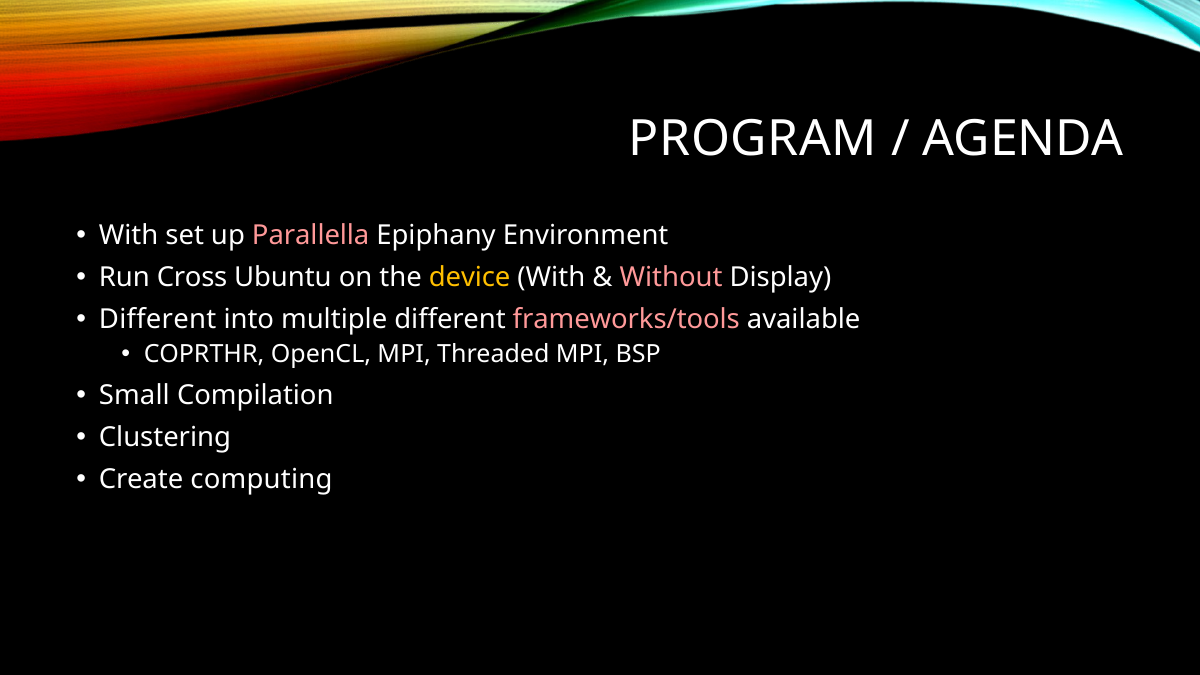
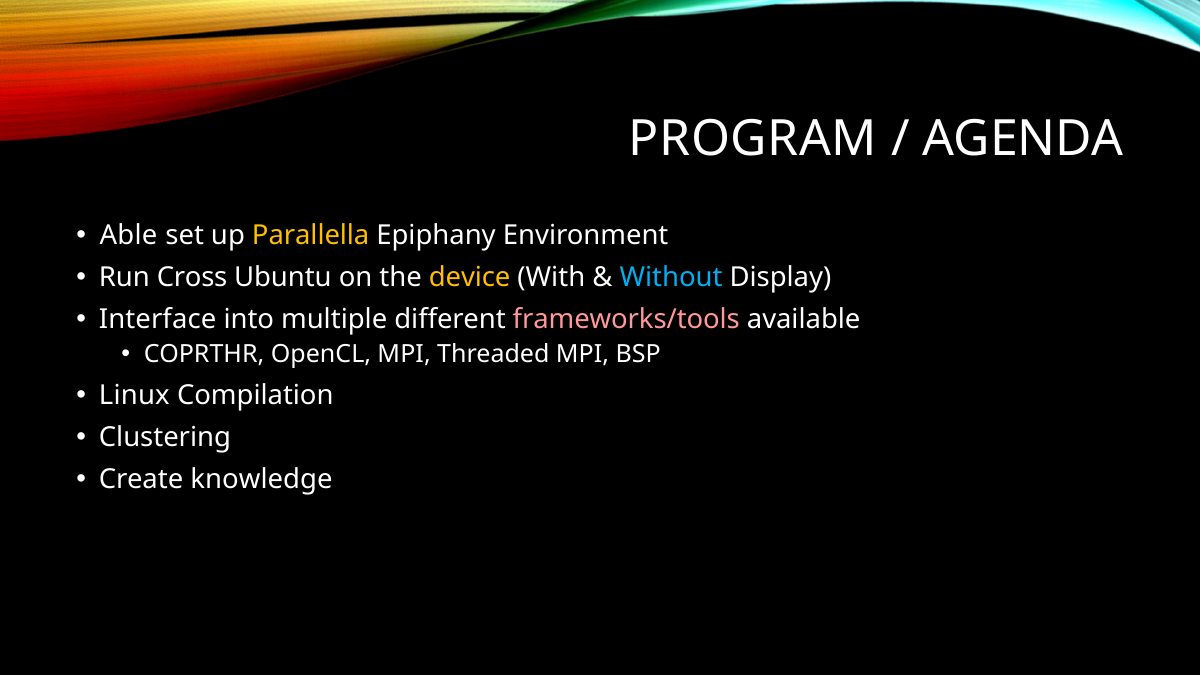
With: With -> Able (128, 235)
Parallella colour: pink -> yellow (311, 235)
Without colour: pink -> light blue (671, 277)
Different: Different -> Interface (158, 320)
Small: Small -> Linux (134, 395)
computing: computing -> knowledge (262, 479)
